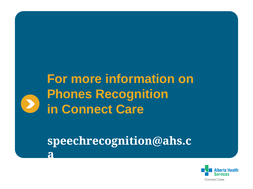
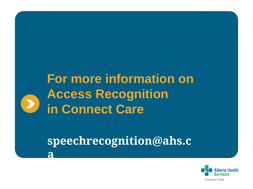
Phones: Phones -> Access (69, 94)
